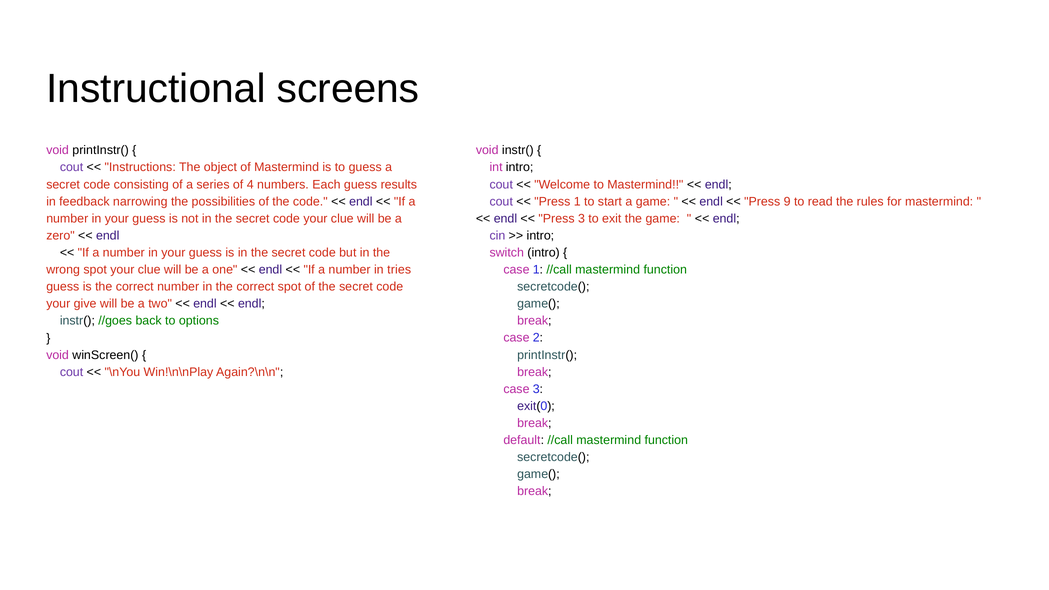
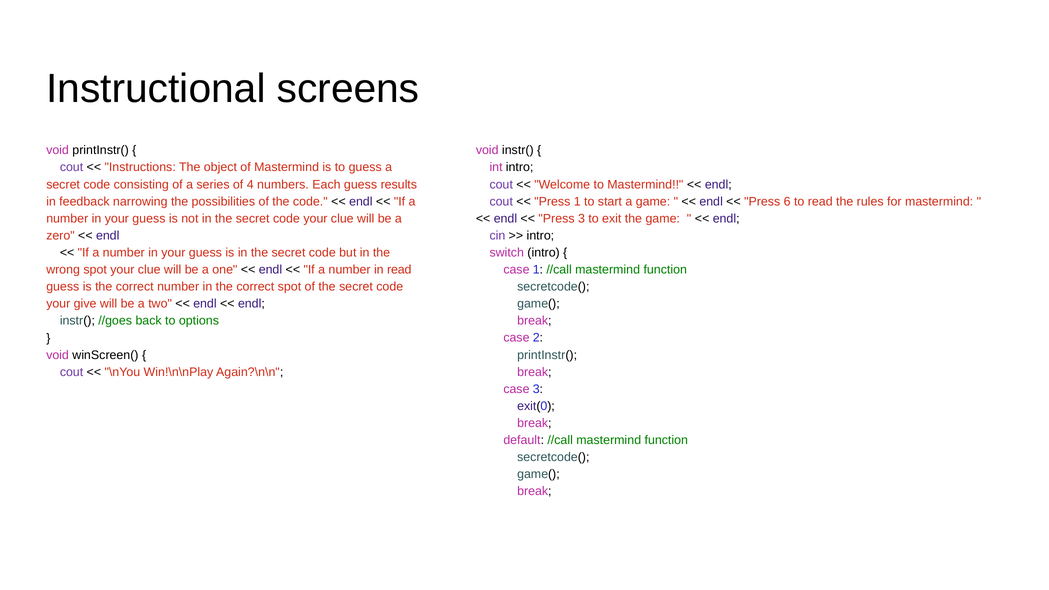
9: 9 -> 6 (787, 201)
in tries: tries -> read (399, 270)
